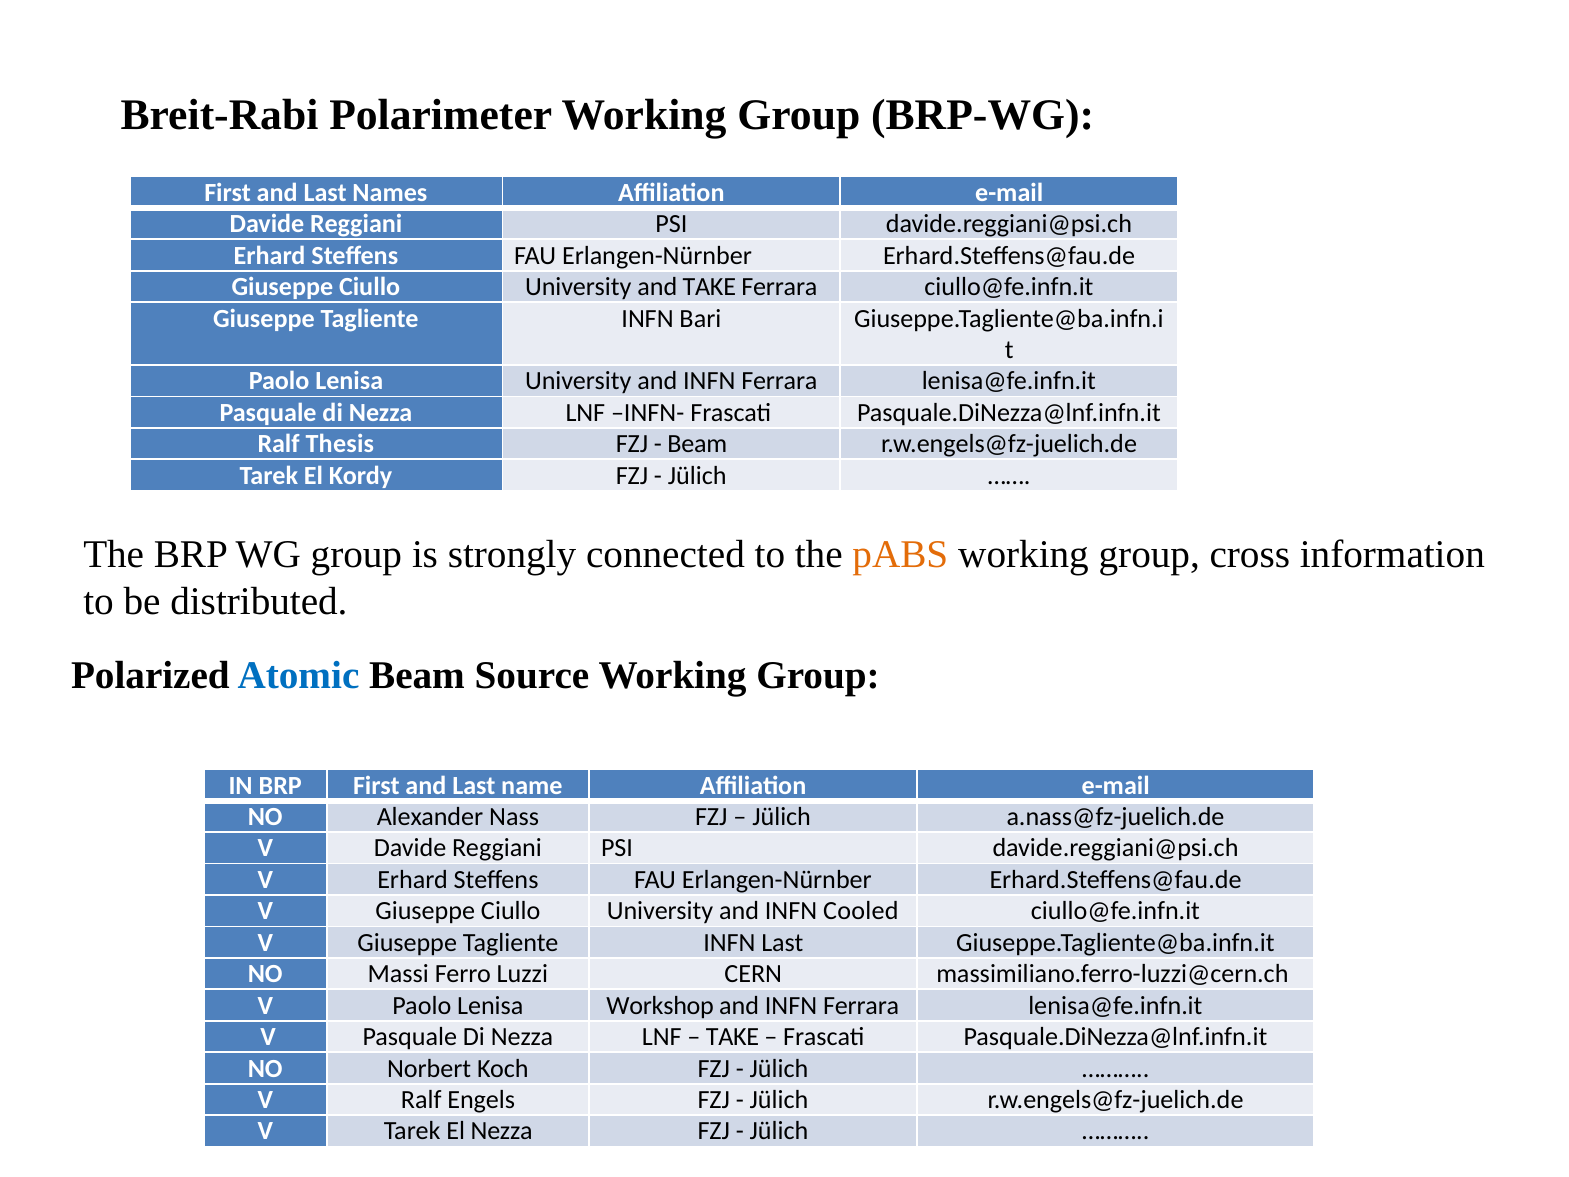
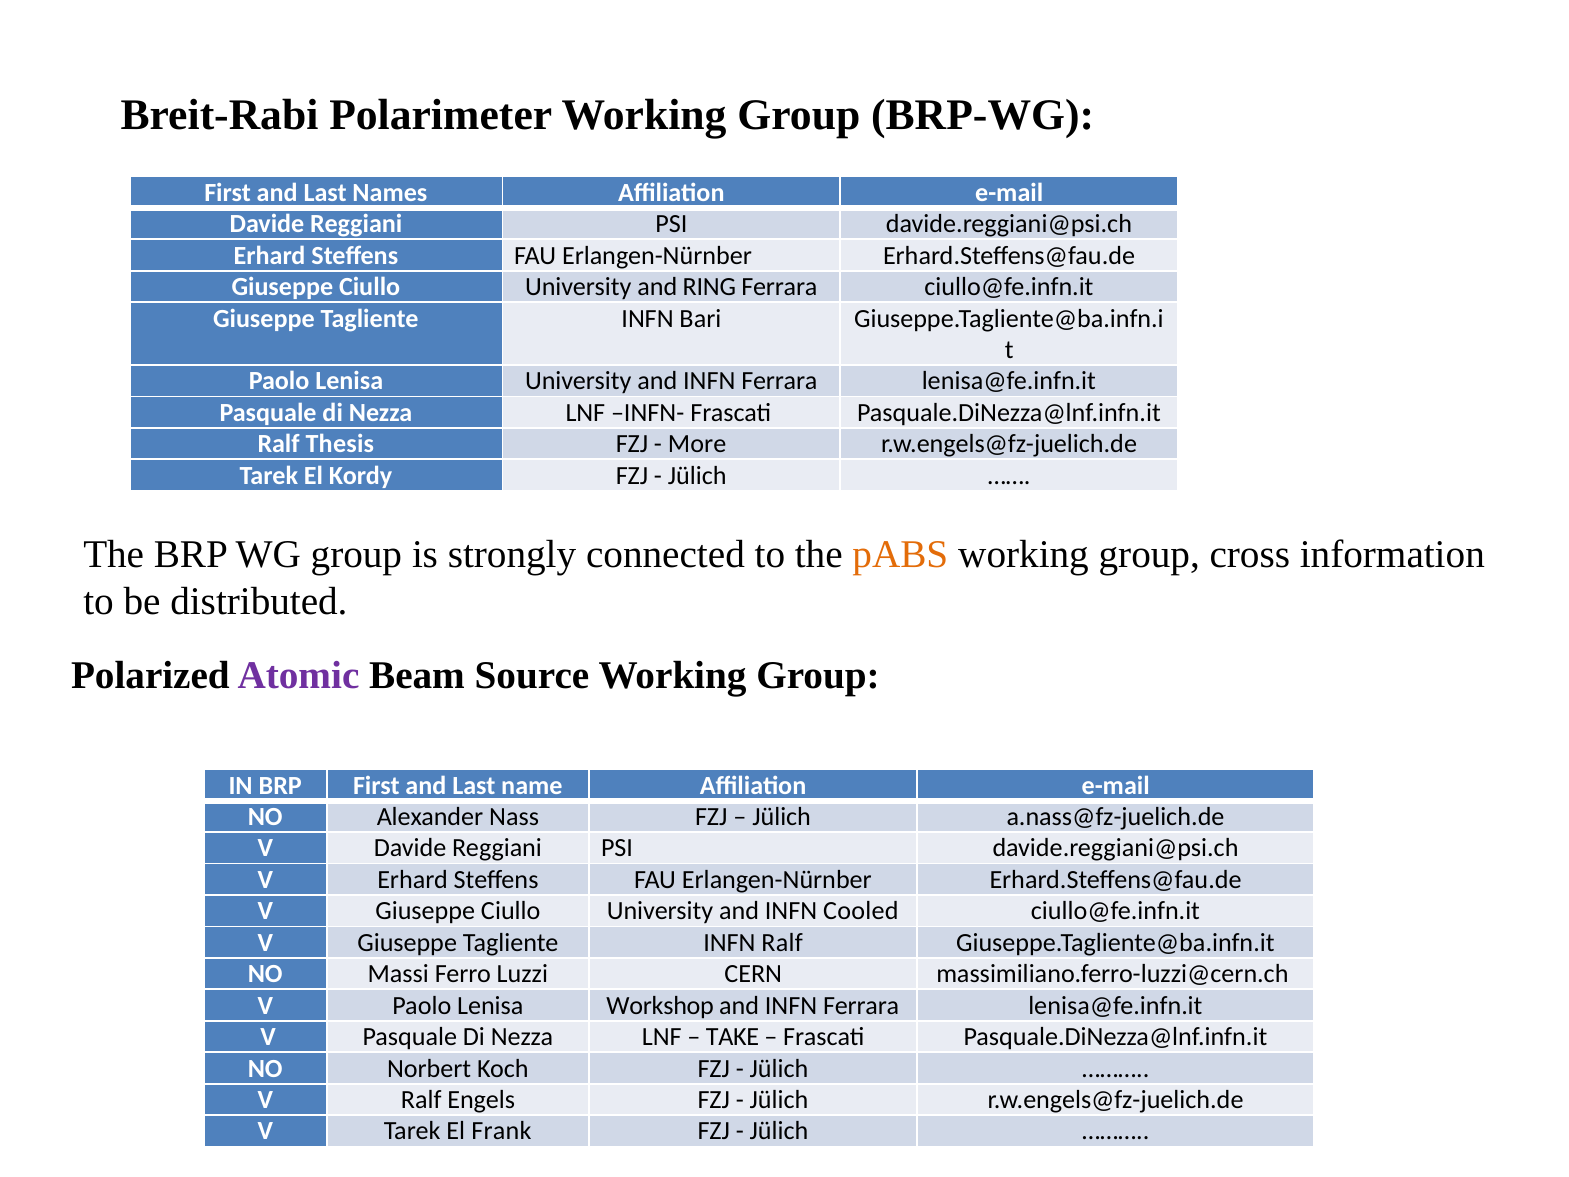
and TAKE: TAKE -> RING (709, 287)
Beam: Beam -> More (697, 444)
Atomic colour: blue -> purple (298, 676)
INFN Last: Last -> Ralf (782, 942)
El Nezza: Nezza -> Frank (501, 1131)
